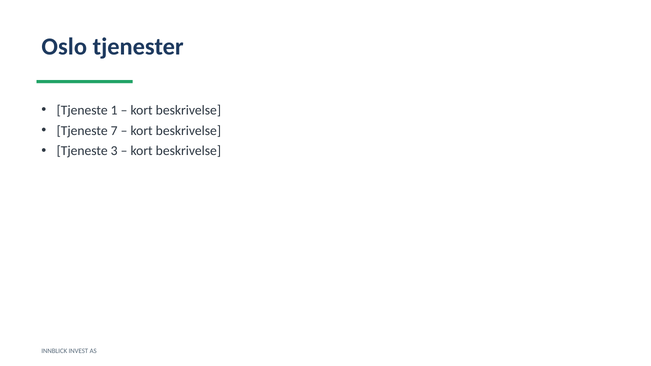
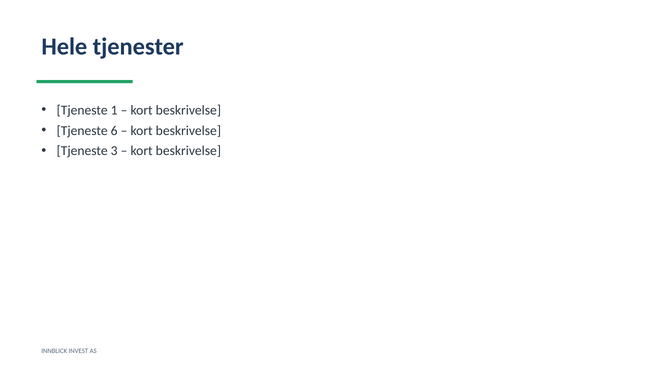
Oslo: Oslo -> Hele (64, 46)
7: 7 -> 6 (114, 131)
